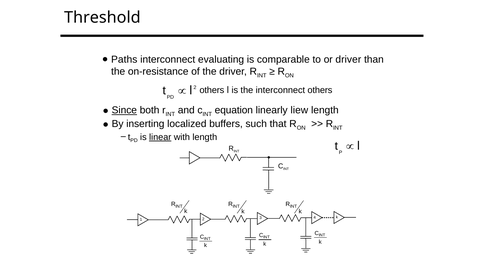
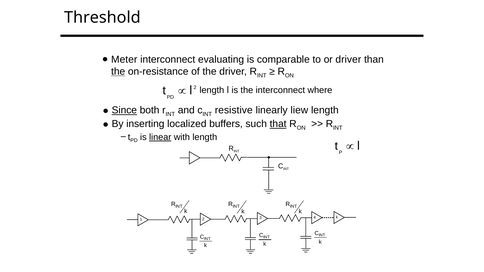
Paths: Paths -> Meter (124, 59)
the underline: none -> present (118, 72)
others: others -> length (212, 90)
interconnect others: others -> where (320, 90)
equation: equation -> resistive (234, 110)
that underline: none -> present (278, 124)
